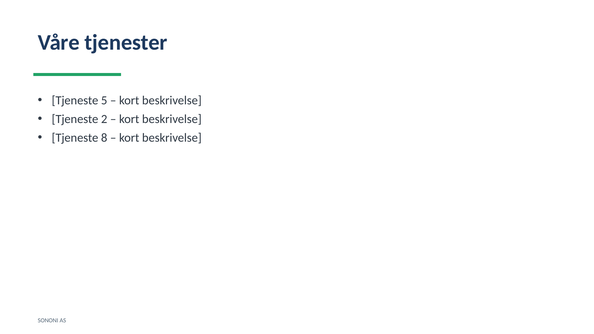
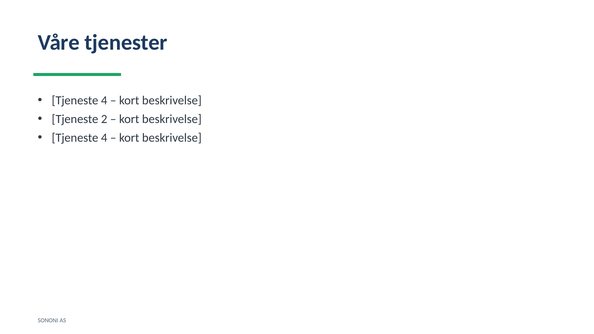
5: 5 -> 4 (104, 101)
8: 8 -> 4 (104, 138)
